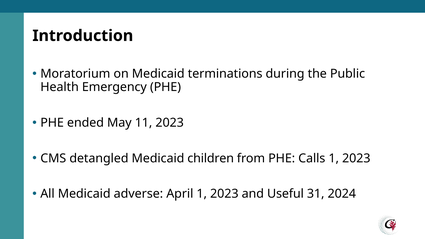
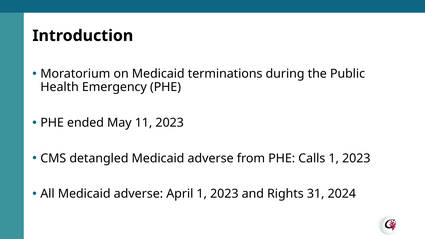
detangled Medicaid children: children -> adverse (211, 158)
Useful: Useful -> Rights (285, 194)
